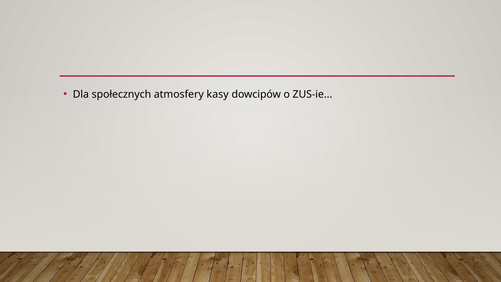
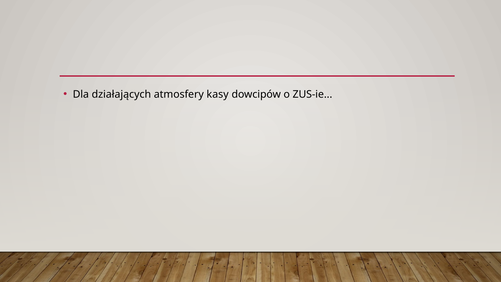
społecznych: społecznych -> działających (121, 94)
